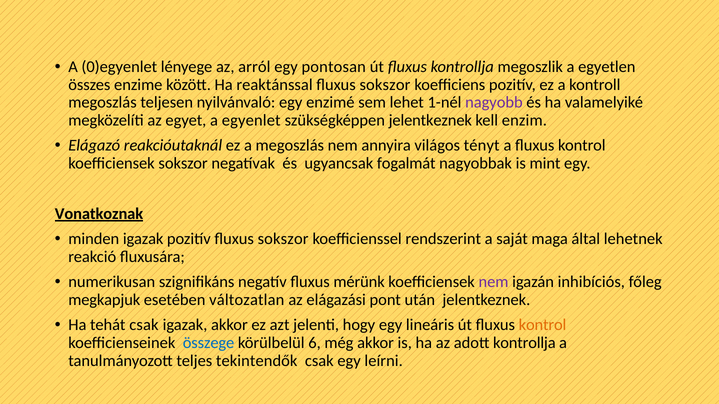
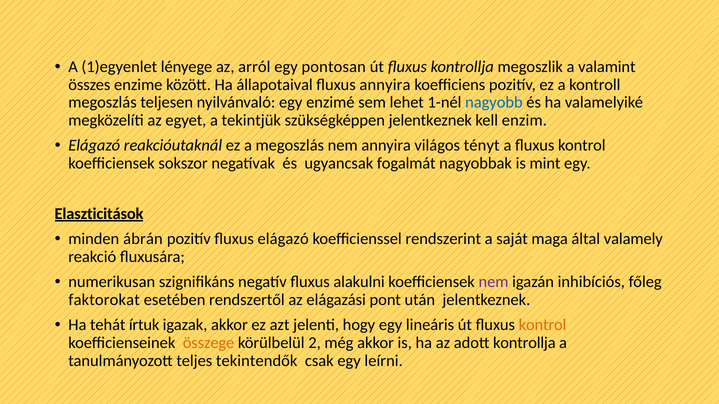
0)egyenlet: 0)egyenlet -> 1)egyenlet (119, 67)
egyetlen: egyetlen -> valamint (607, 67)
reaktánssal: reaktánssal -> állapotaival (275, 85)
sokszor: sokszor -> annyira (385, 85)
nagyobb colour: purple -> blue (494, 103)
egyenlet: egyenlet -> tekintjük (251, 120)
Vonatkoznak: Vonatkoznak -> Elaszticitások (99, 214)
minden igazak: igazak -> ábrán (143, 239)
pozitív fluxus sokszor: sokszor -> elágazó (283, 239)
lehetnek: lehetnek -> valamely (633, 239)
mérünk: mérünk -> alakulni (359, 282)
megkapjuk: megkapjuk -> faktorokat (104, 300)
változatlan: változatlan -> rendszertől (247, 300)
tehát csak: csak -> írtuk (144, 325)
összege colour: blue -> orange (209, 343)
6: 6 -> 2 (315, 343)
